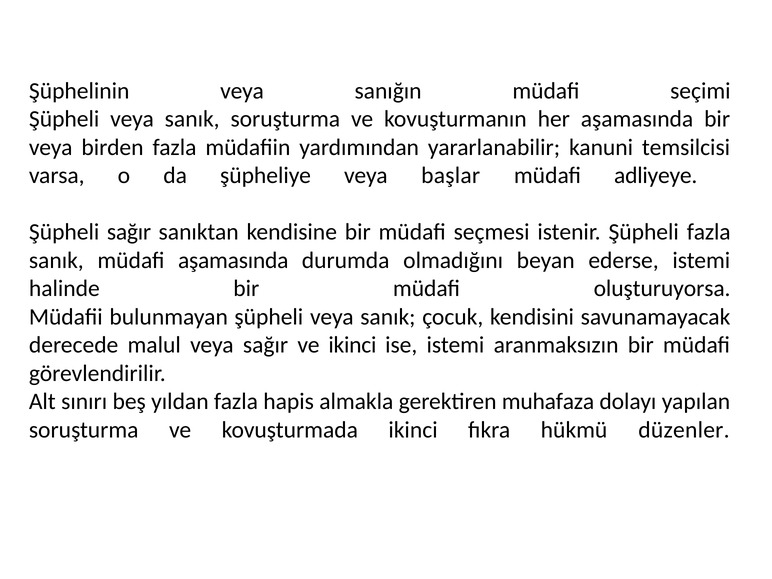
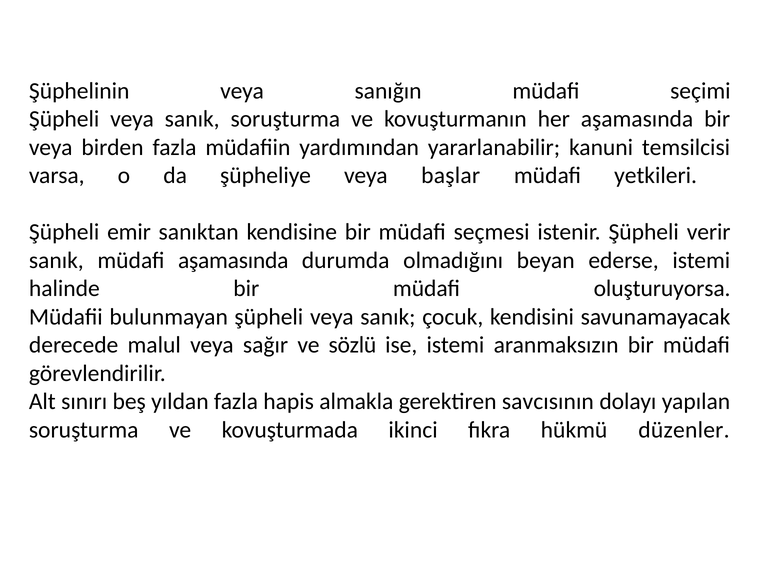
adliyeye: adliyeye -> yetkileri (656, 176)
Şüpheli sağır: sağır -> emir (129, 232)
Şüpheli fazla: fazla -> verir (709, 232)
ve ikinci: ikinci -> sözlü (352, 345)
muhafaza: muhafaza -> savcısının (548, 402)
